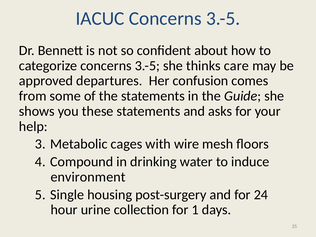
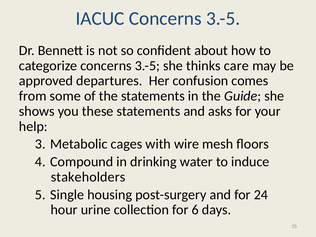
environment: environment -> stakeholders (88, 177)
1: 1 -> 6 (195, 210)
